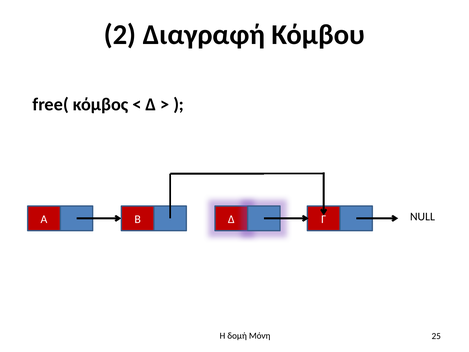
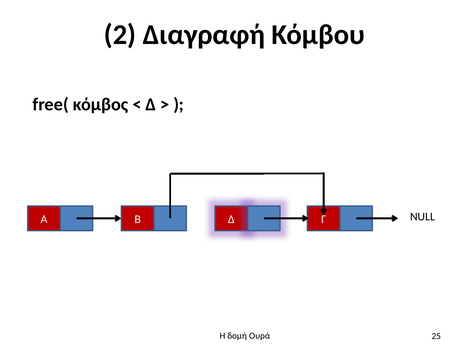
Μόνη: Μόνη -> Ουρά (260, 336)
